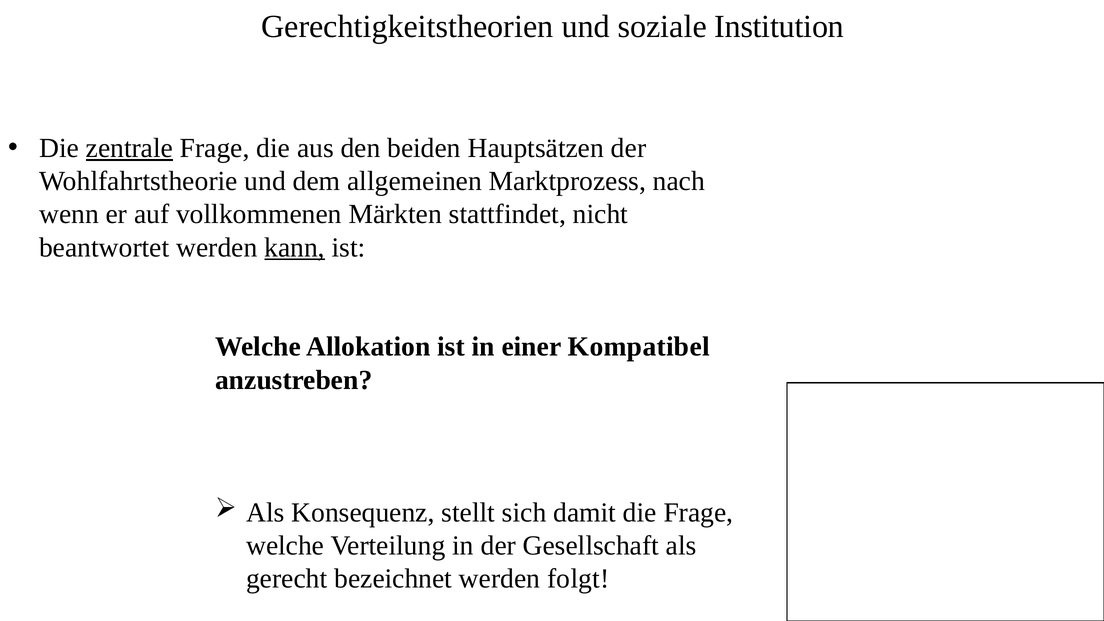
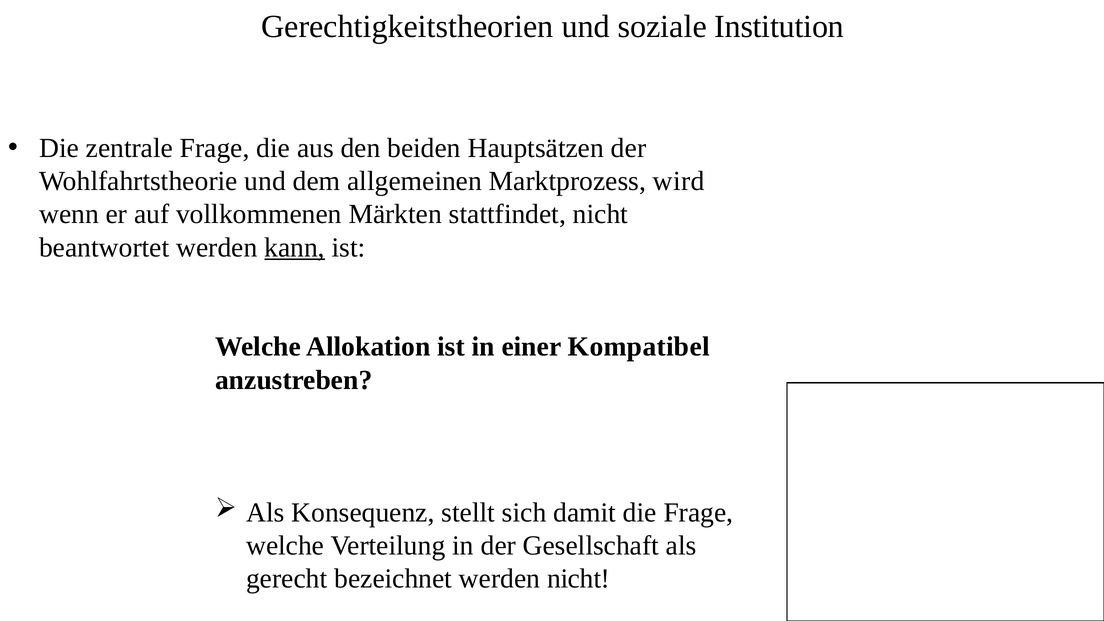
zentrale underline: present -> none (129, 148)
nach: nach -> wird (679, 181)
werden folgt: folgt -> nicht (579, 579)
